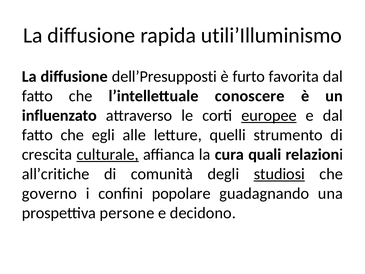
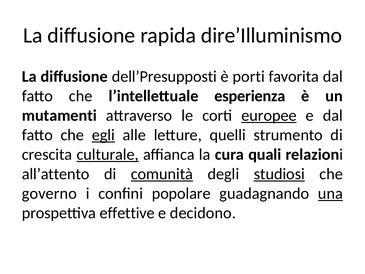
utili’Illuminismo: utili’Illuminismo -> dire’Illuminismo (272, 35)
furto: furto -> porti (249, 77)
conoscere: conoscere -> esperienza (250, 96)
influenzato: influenzato -> mutamenti (59, 116)
egli underline: none -> present (103, 135)
all’critiche: all’critiche -> all’attento (56, 174)
comunità underline: none -> present (162, 174)
una underline: none -> present (330, 193)
persone: persone -> effettive (127, 213)
